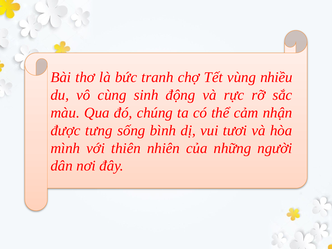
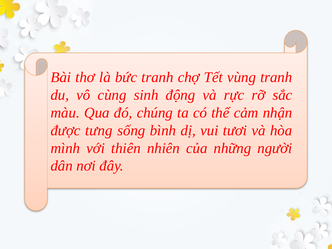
vùng nhiều: nhiều -> tranh (276, 77)
